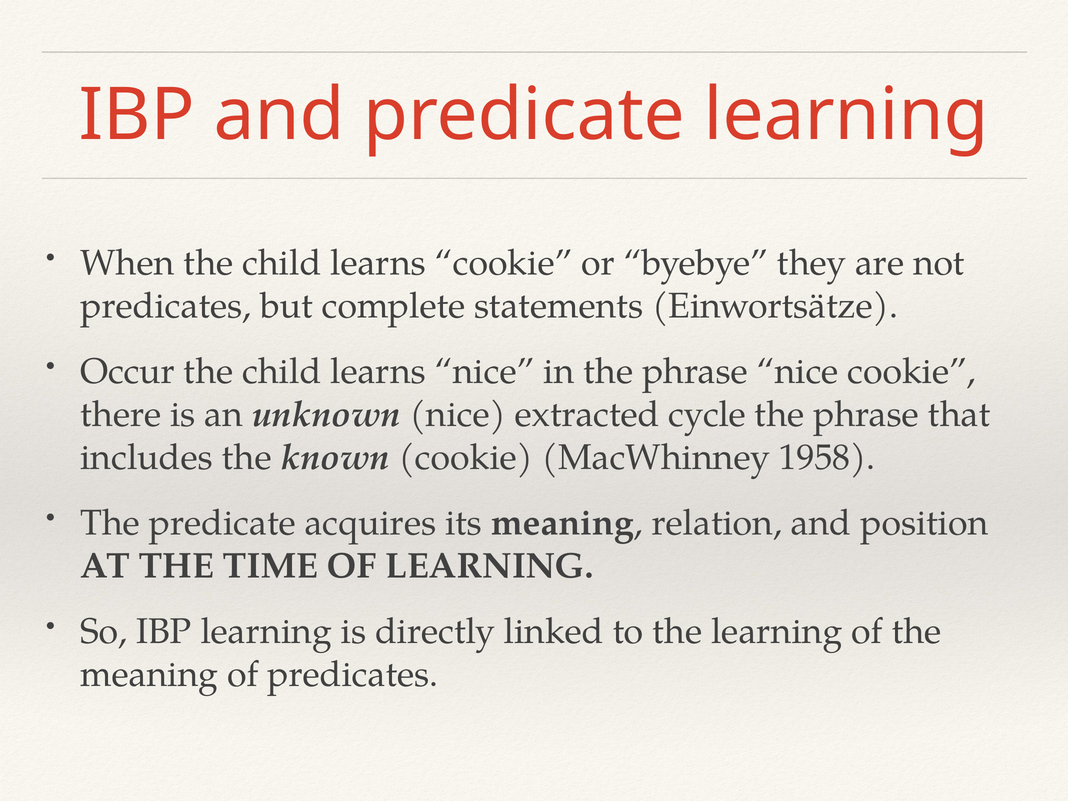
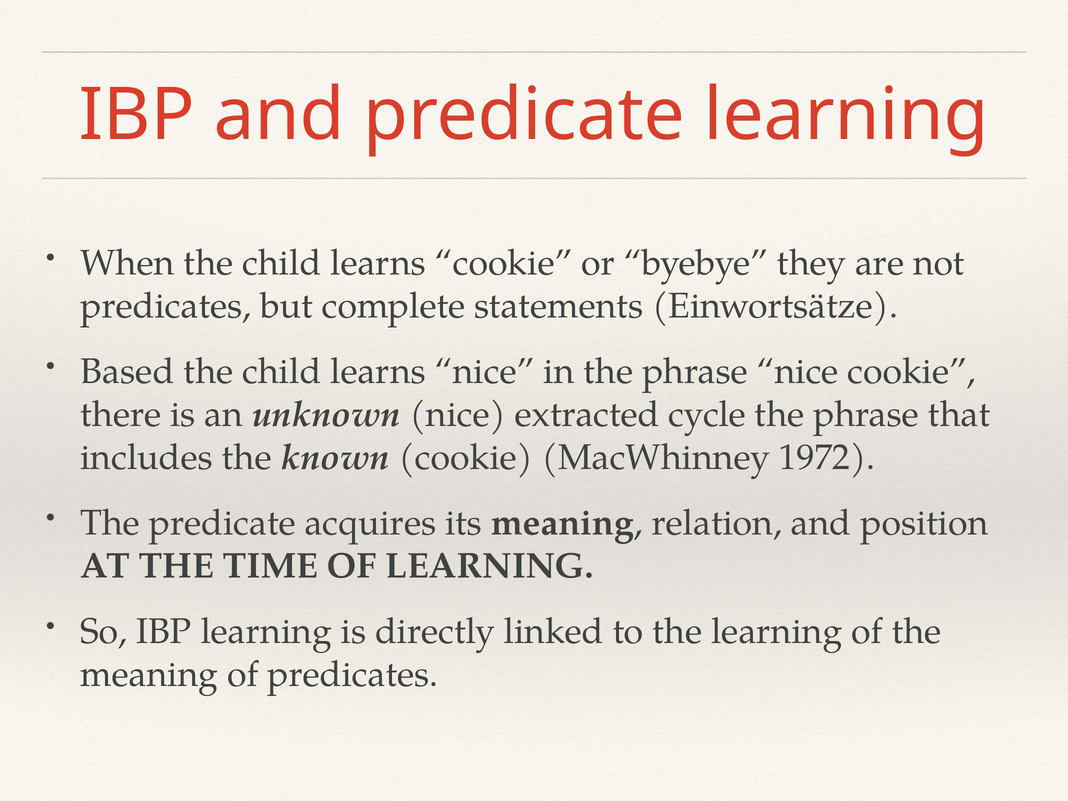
Occur: Occur -> Based (127, 372)
1958: 1958 -> 1972 (827, 457)
